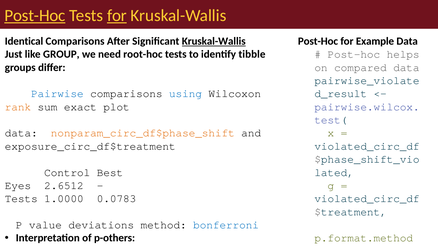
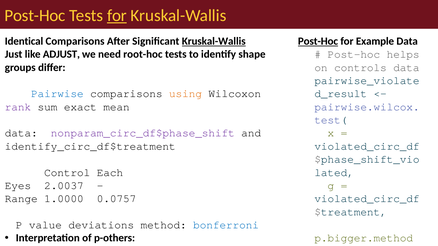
Post-Hoc underline: present -> none (35, 16)
Post-Hoc underline: none -> present (318, 41)
GROUP: GROUP -> ADJUST (61, 54)
tibble: tibble -> shape (252, 54)
on compared: compared -> controls (360, 68)
using colour: blue -> orange (185, 94)
rank colour: orange -> purple (18, 107)
plot: plot -> mean (117, 107)
nonparam_circ_df$phase_shift colour: orange -> purple (143, 133)
exposure_circ_df$treatment: exposure_circ_df$treatment -> identify_circ_df$treatment (90, 146)
Best: Best -> Each (110, 173)
2.6512: 2.6512 -> 2.0037 (64, 186)
Tests: Tests -> Range (21, 199)
0.0783: 0.0783 -> 0.0757 (117, 199)
p.format.method: p.format.method -> p.bigger.method (364, 238)
